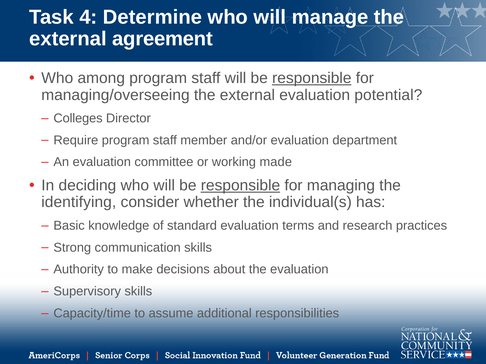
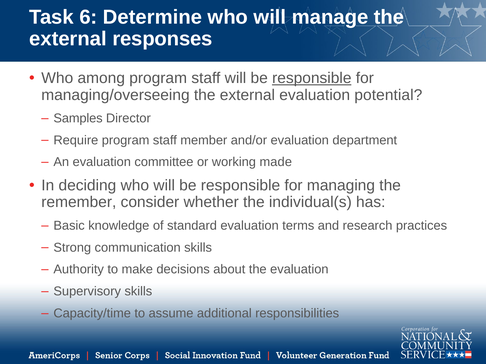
4: 4 -> 6 (88, 17)
agreement: agreement -> responses (162, 39)
Colleges: Colleges -> Samples (78, 118)
responsible underline: present -> none (240, 186)
identifying: identifying -> remember (79, 202)
